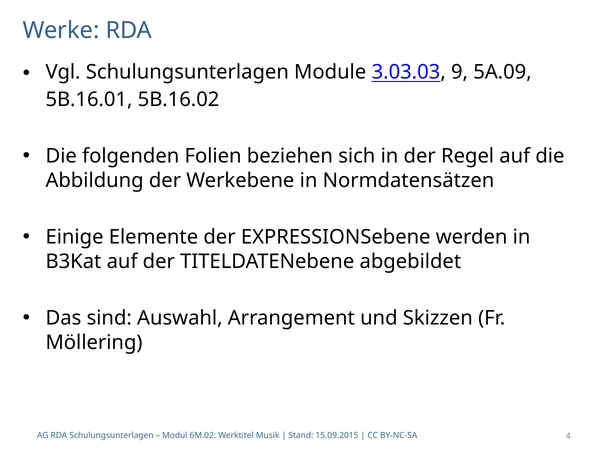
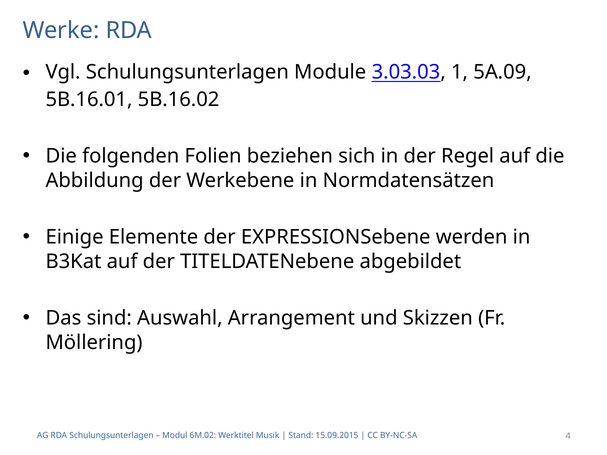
9: 9 -> 1 (460, 72)
